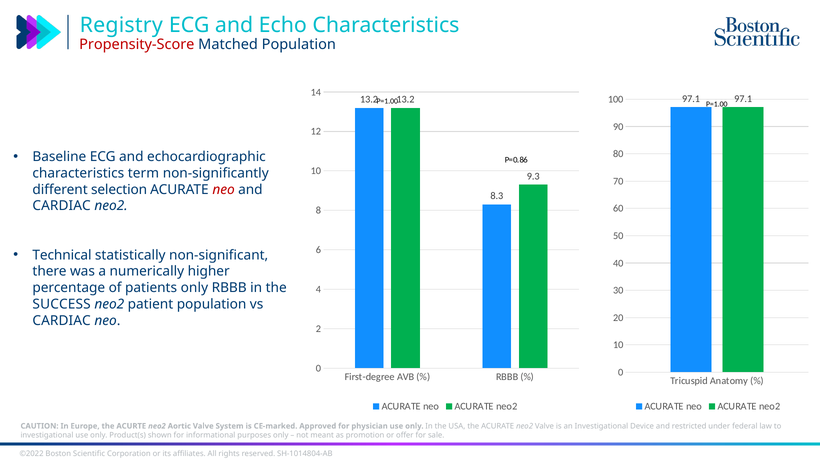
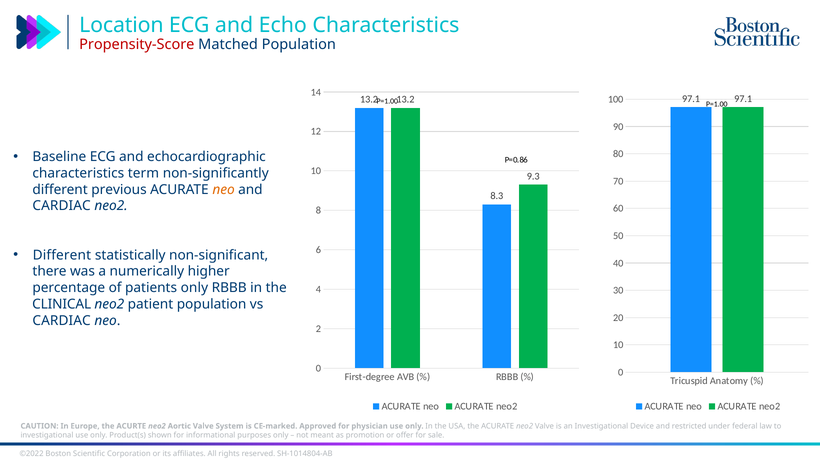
Registry: Registry -> Location (121, 25)
selection: selection -> previous (119, 190)
neo colour: red -> orange (224, 190)
Technical: Technical -> Different (62, 255)
SUCCESS: SUCCESS -> CLINICAL (62, 304)
